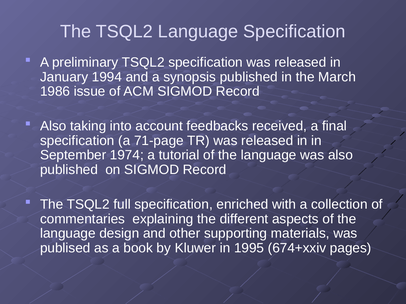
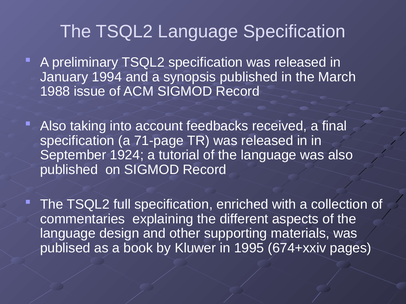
1986: 1986 -> 1988 (55, 92)
1974: 1974 -> 1924 (127, 155)
